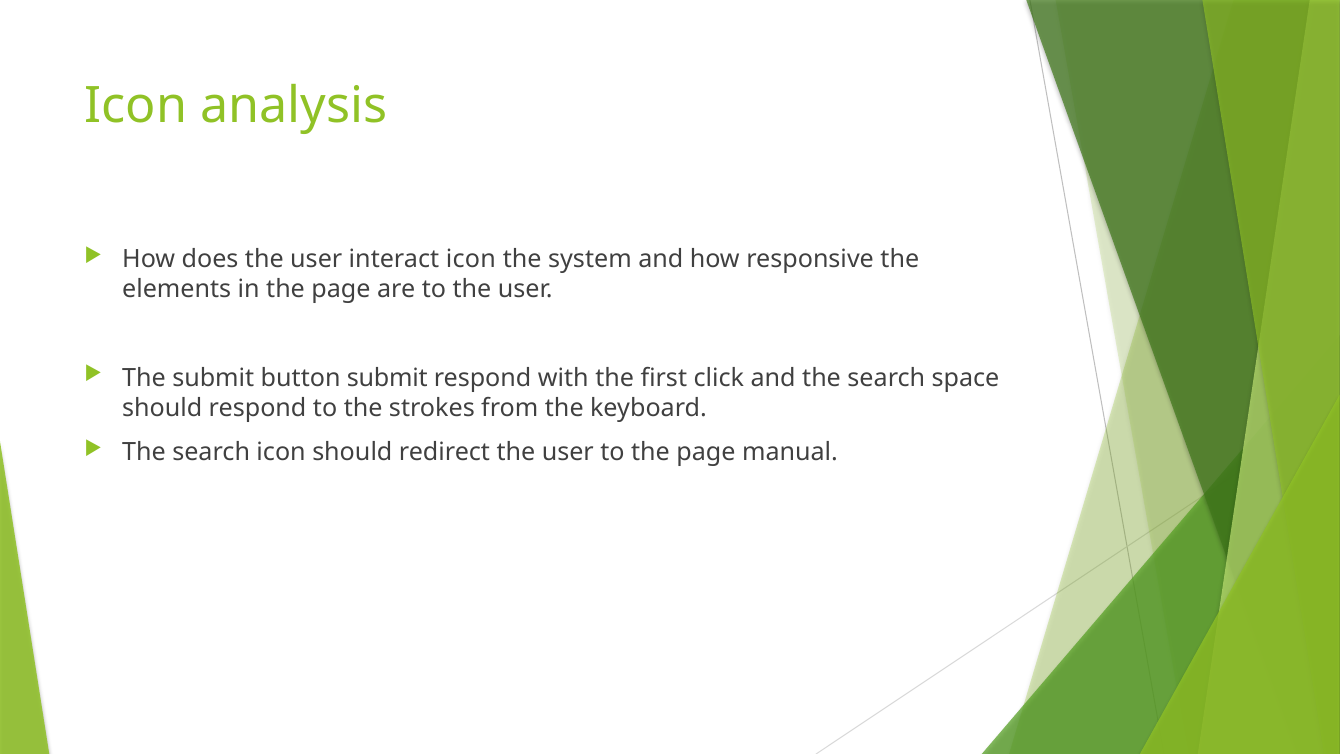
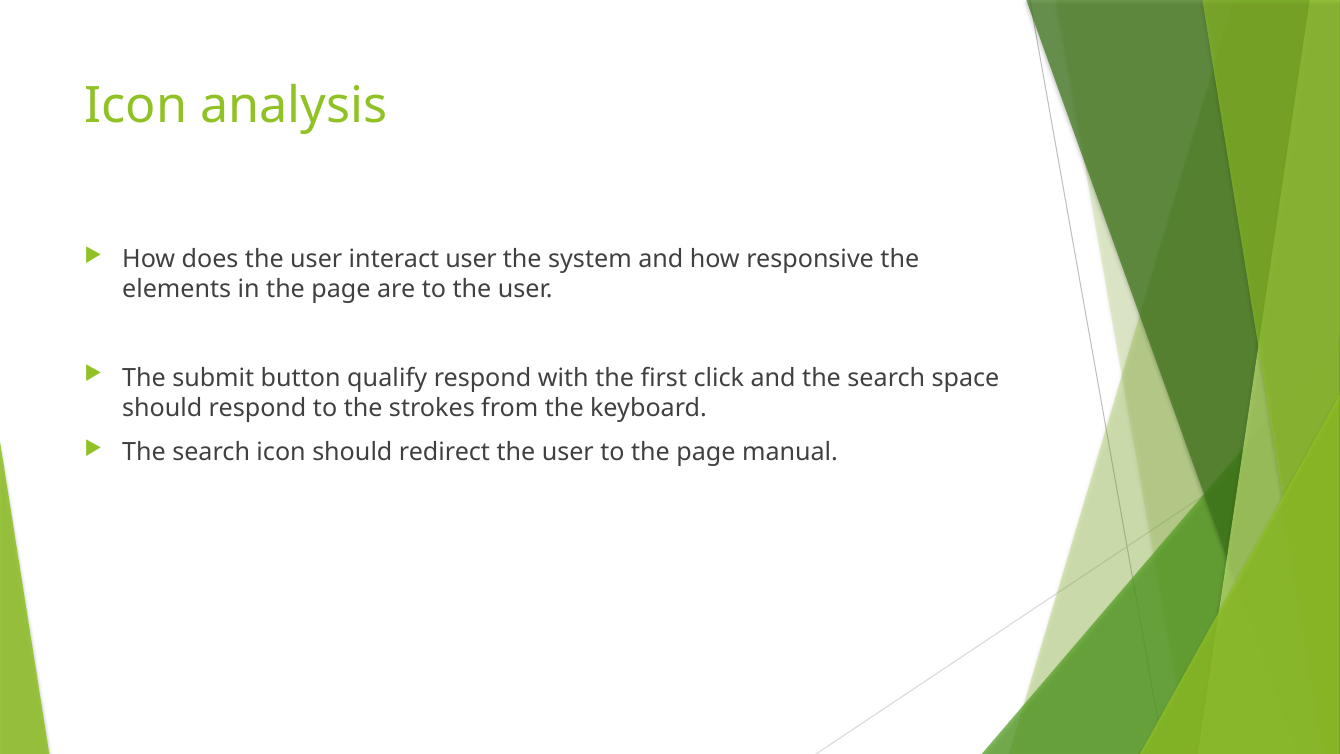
interact icon: icon -> user (471, 259)
button submit: submit -> qualify (387, 378)
